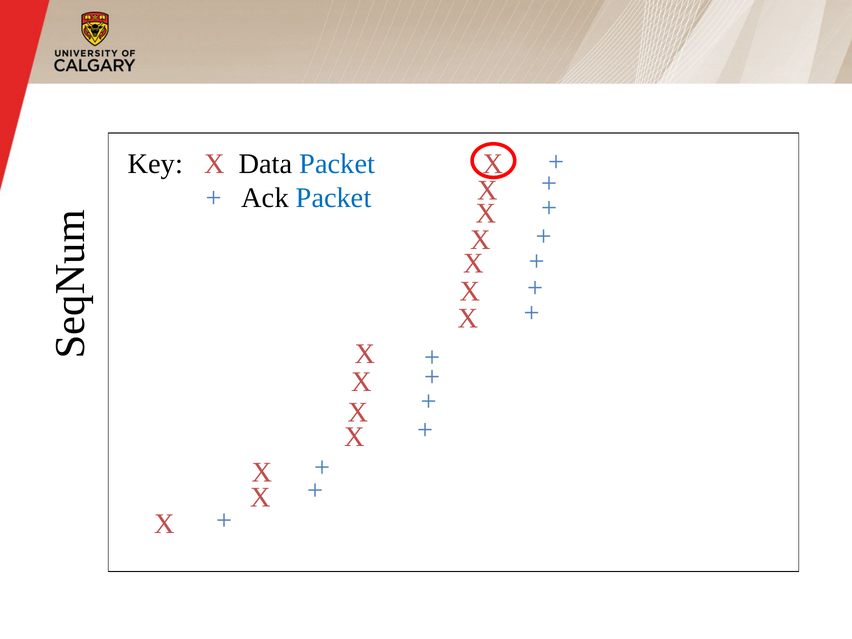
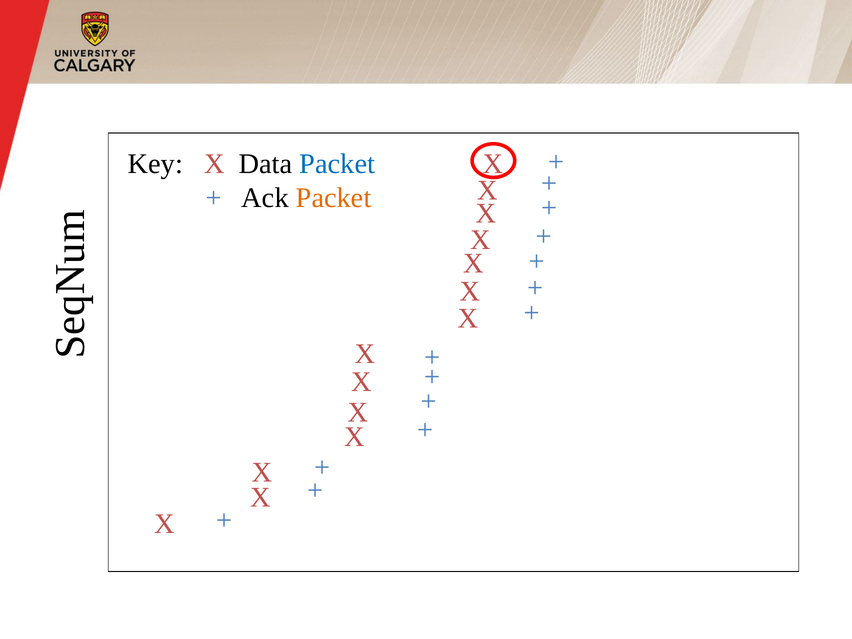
Packet colour: blue -> orange (334, 198)
